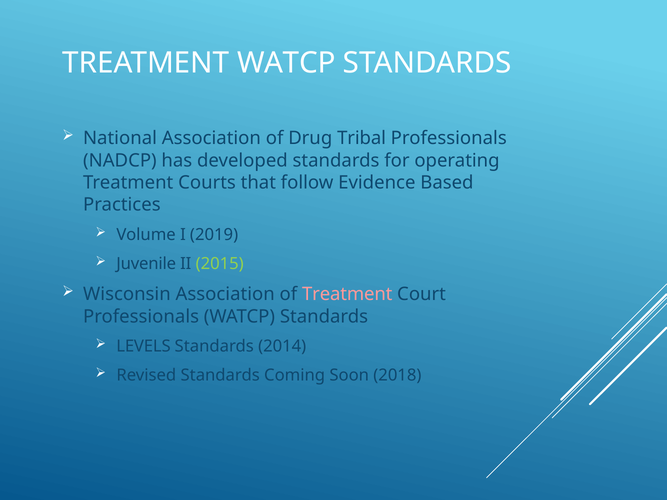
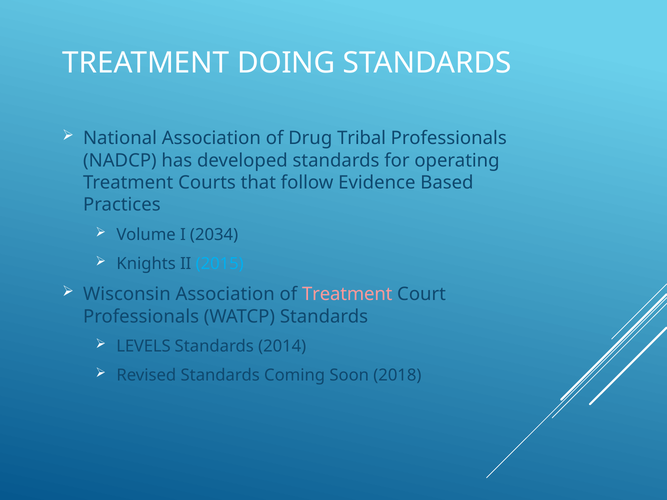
TREATMENT WATCP: WATCP -> DOING (286, 63)
2019: 2019 -> 2034 (214, 235)
Juvenile: Juvenile -> Knights (146, 264)
2015 colour: light green -> light blue (220, 264)
